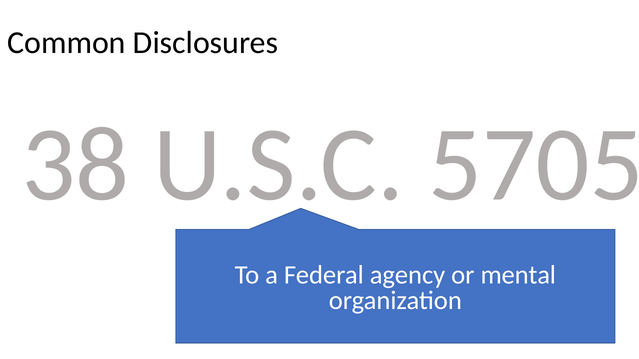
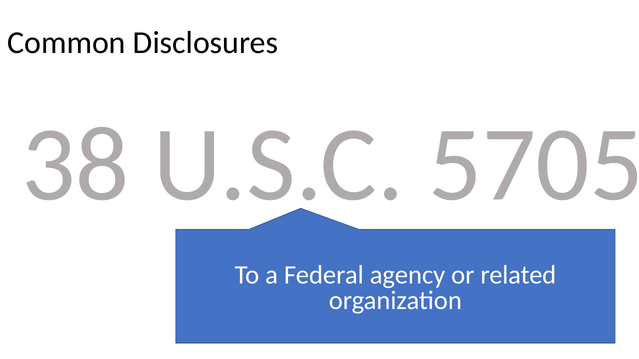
mental: mental -> related (518, 275)
